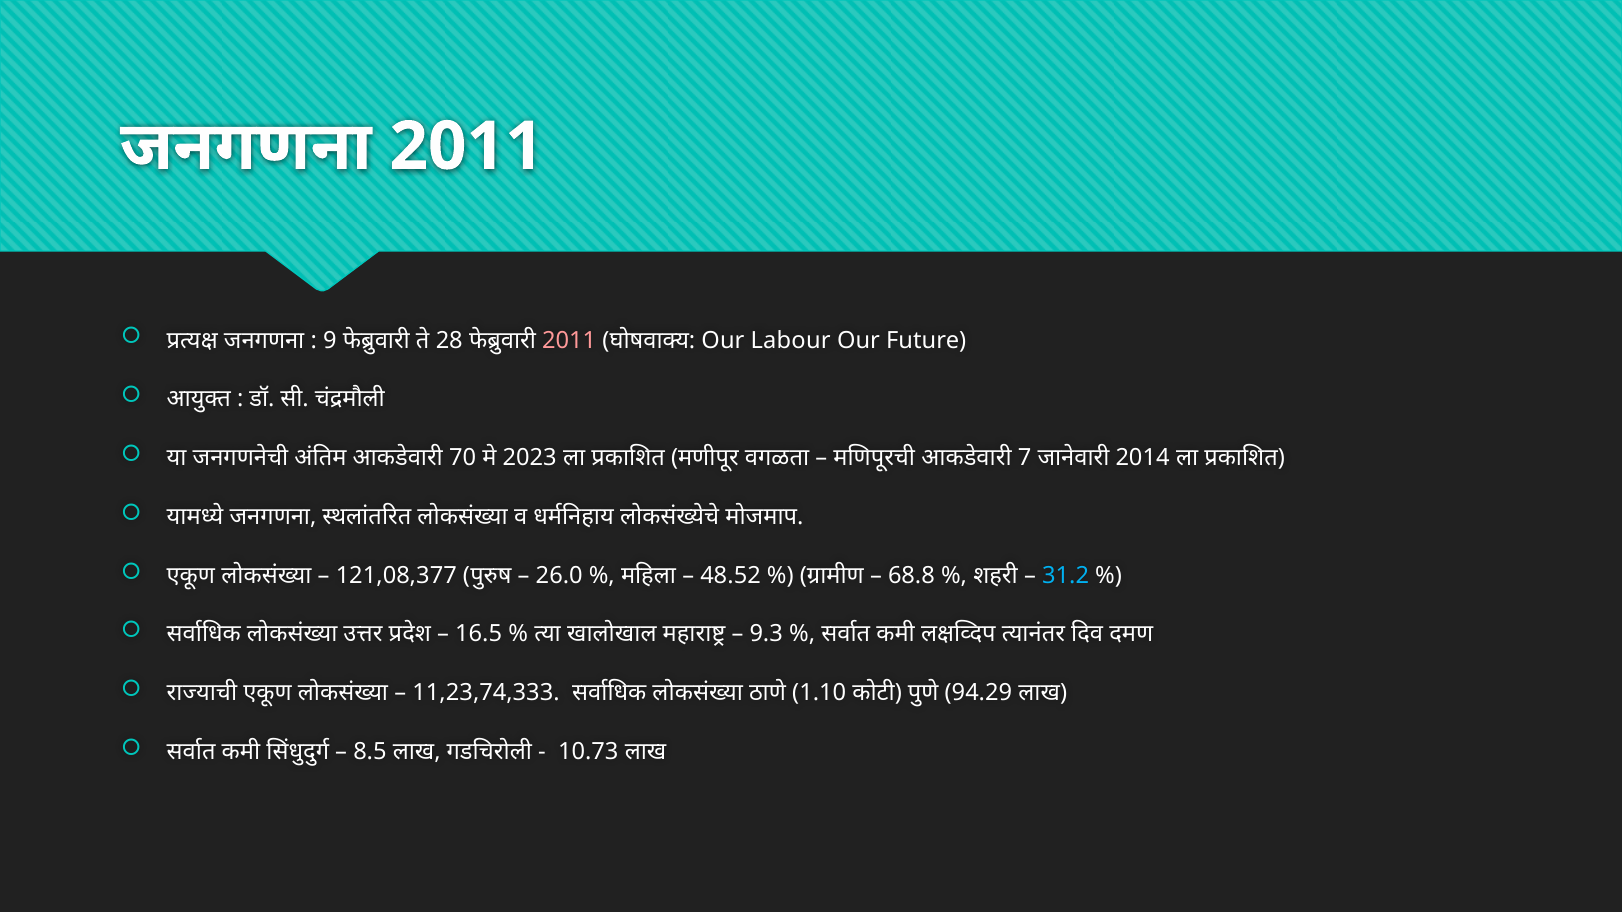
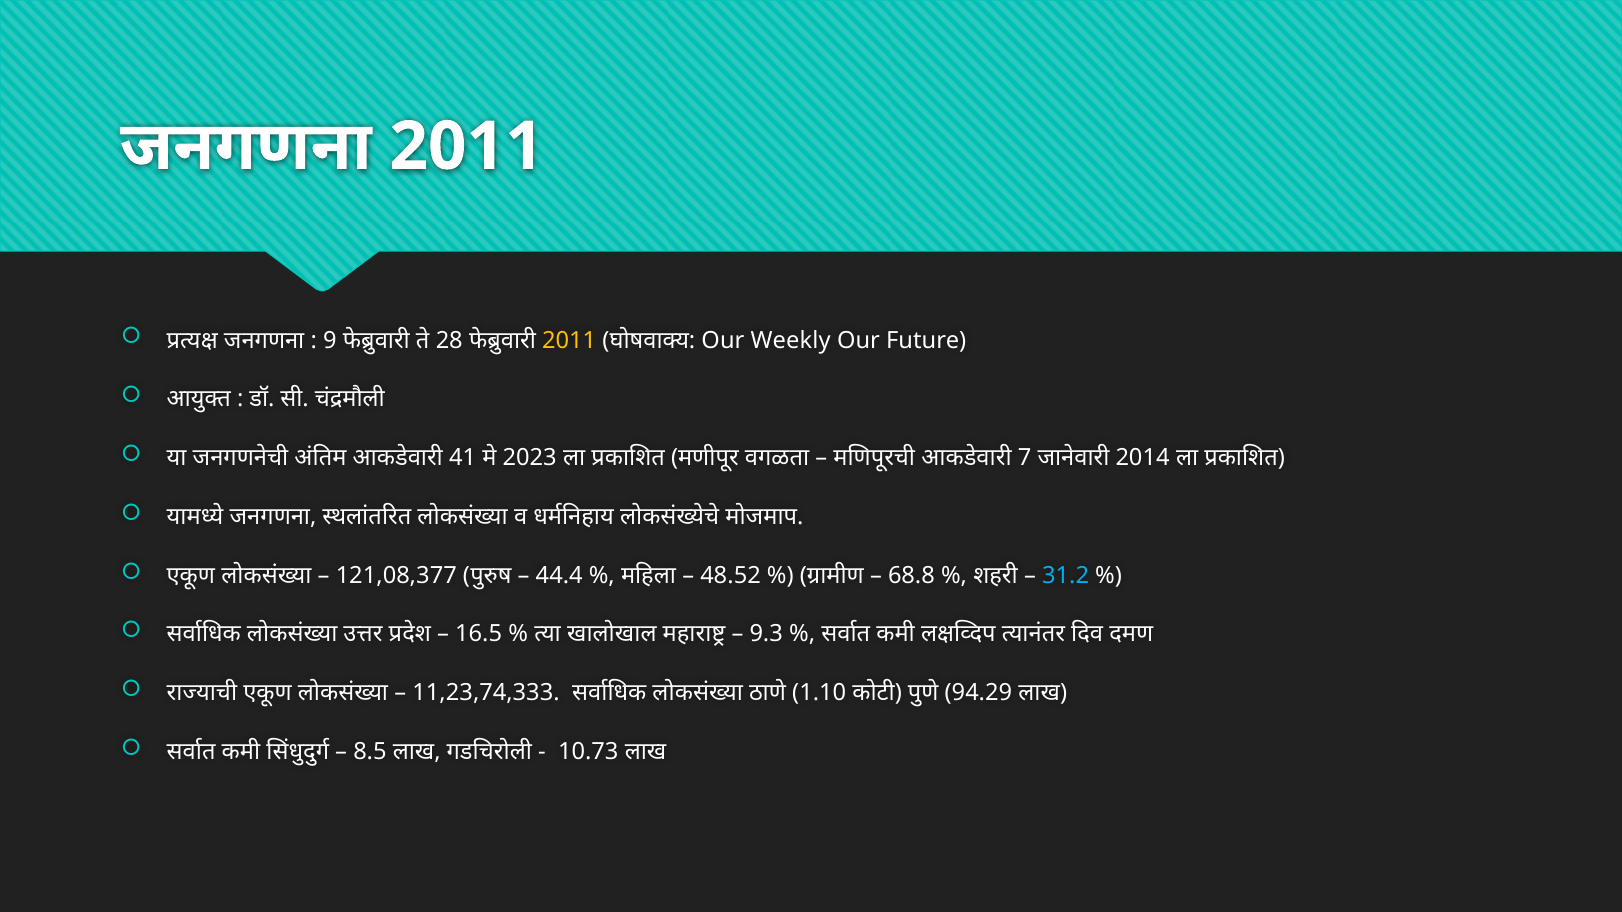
2011 colour: pink -> yellow (569, 340)
Labour: Labour -> Weekly (791, 340)
70: 70 -> 41 (463, 458)
26.0: 26.0 -> 44.4 (559, 576)
